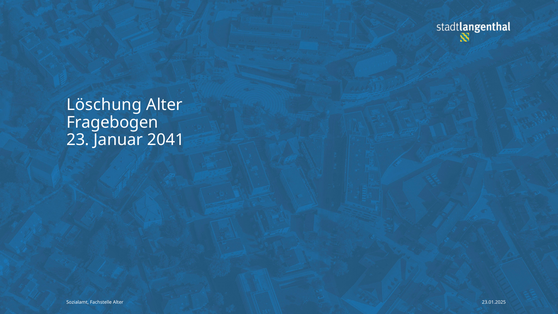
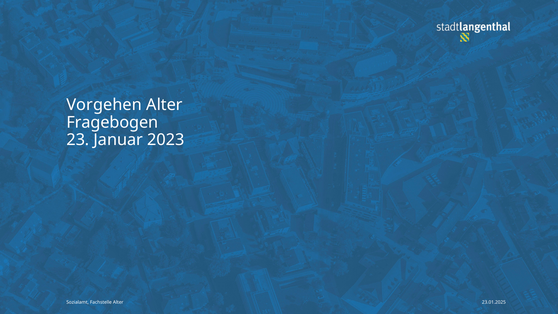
Löschung: Löschung -> Vorgehen (104, 105)
2041: 2041 -> 2023 (166, 140)
